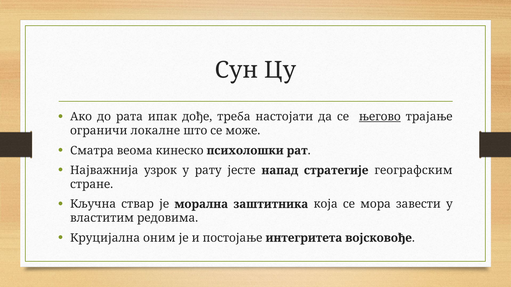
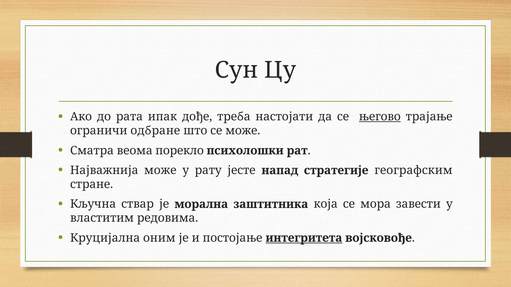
локалне: локалне -> одбране (155, 131)
кинеско: кинеско -> порекло (180, 151)
Најважнија узрок: узрок -> може (160, 171)
интегритета underline: none -> present (304, 238)
